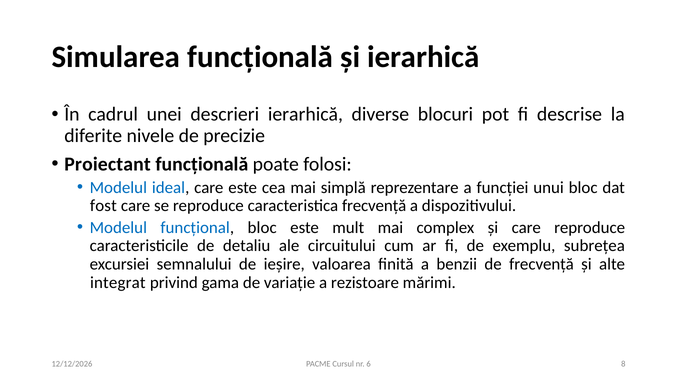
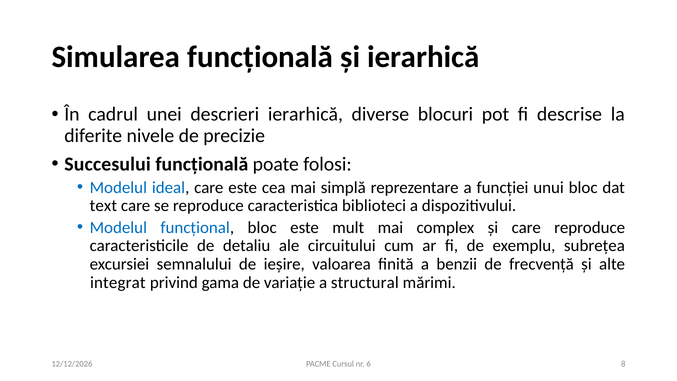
Proiectant: Proiectant -> Succesului (108, 164)
fost: fost -> text (103, 206)
caracteristica frecvență: frecvență -> biblioteci (374, 206)
rezistoare: rezistoare -> structural (365, 282)
